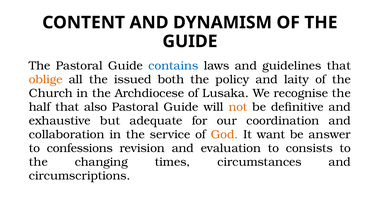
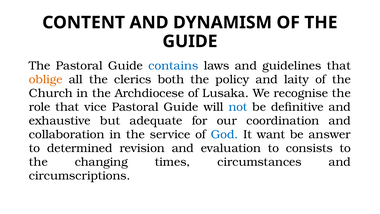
issued: issued -> clerics (133, 79)
half: half -> role (40, 107)
also: also -> vice (95, 107)
not colour: orange -> blue (238, 107)
God colour: orange -> blue (225, 134)
confessions: confessions -> determined (80, 148)
